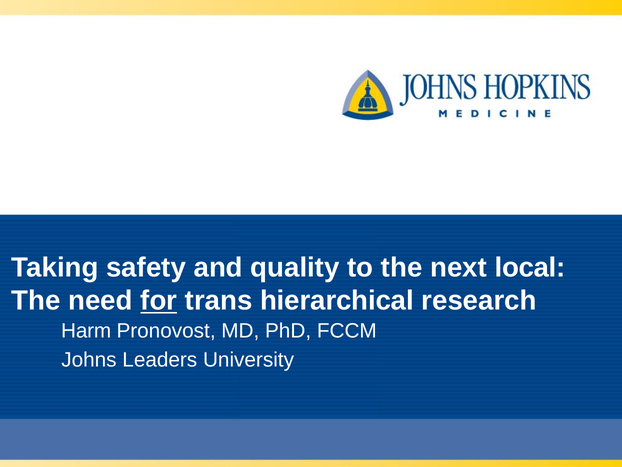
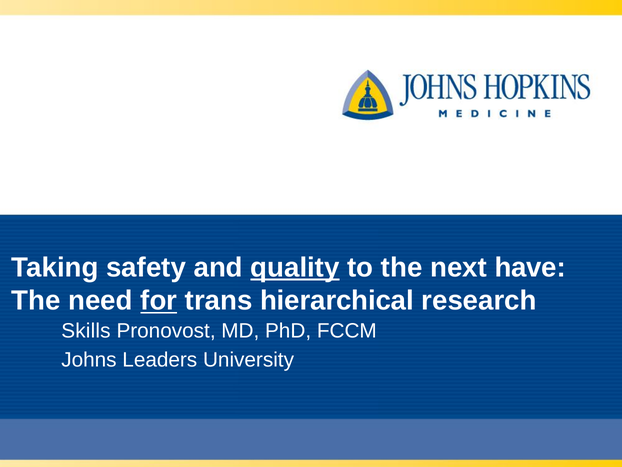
quality underline: none -> present (295, 267)
local: local -> have (530, 267)
Harm: Harm -> Skills (86, 331)
